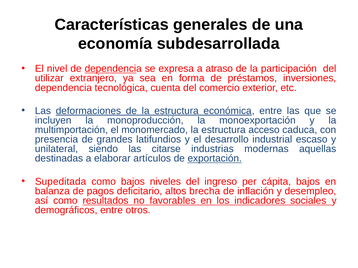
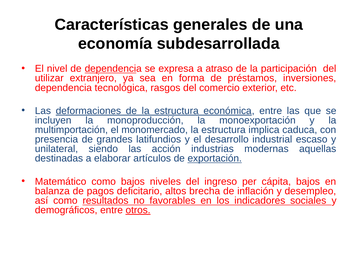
cuenta: cuenta -> rasgos (165, 88)
acceso: acceso -> implica (264, 130)
citarse: citarse -> acción (166, 149)
Supeditada: Supeditada -> Matemático (61, 182)
otros underline: none -> present (138, 211)
